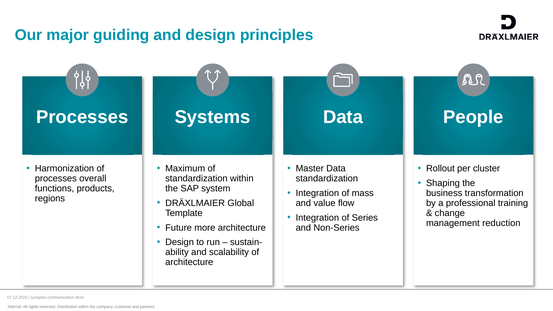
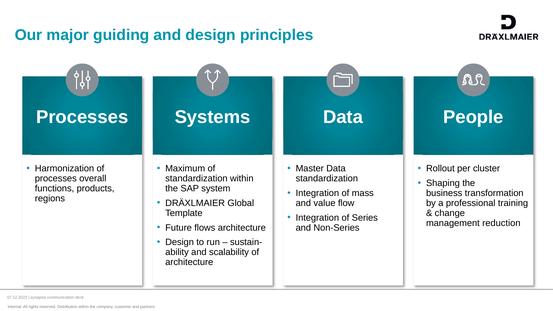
more: more -> flows (205, 228)
